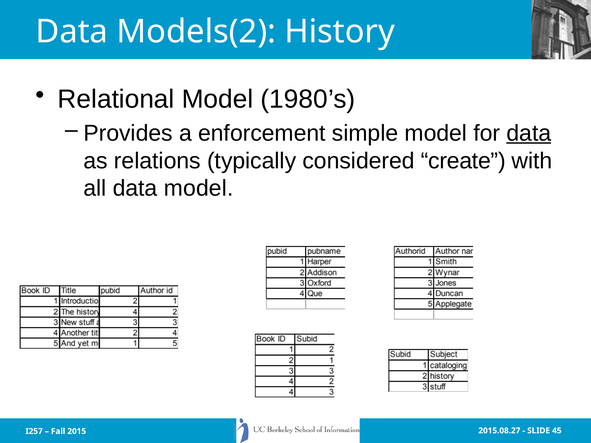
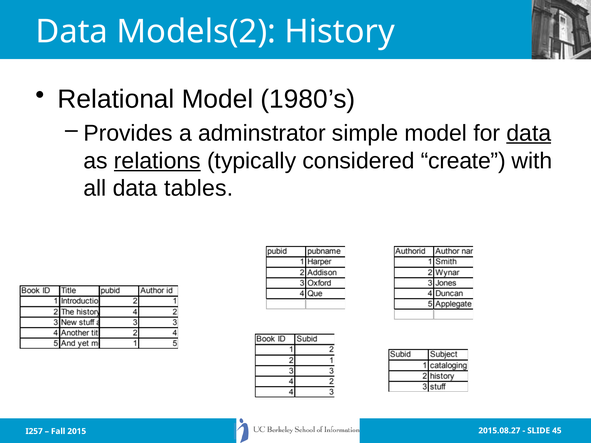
enforcement: enforcement -> adminstrator (262, 133)
relations underline: none -> present (157, 161)
data model: model -> tables (199, 188)
